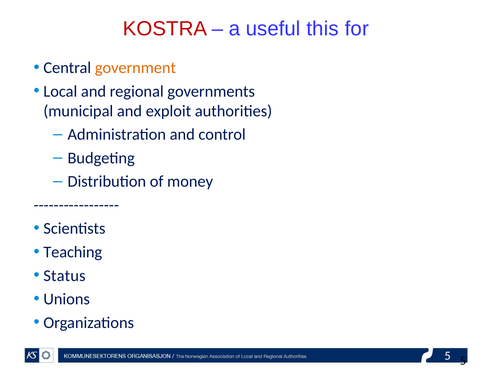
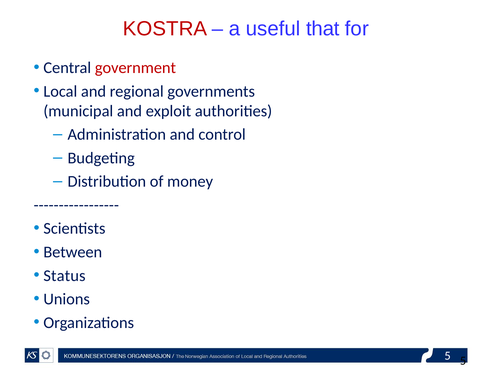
this: this -> that (323, 29)
government colour: orange -> red (135, 68)
Teaching: Teaching -> Between (73, 252)
